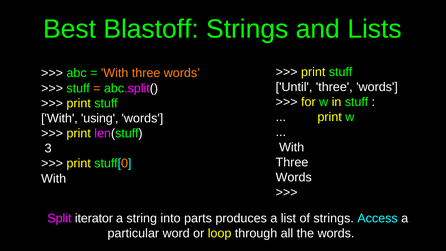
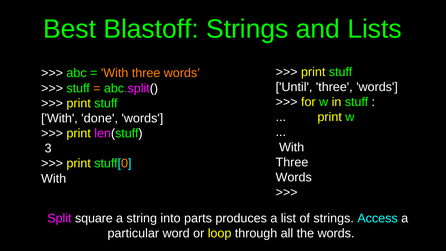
using: using -> done (100, 118)
iterator: iterator -> square (94, 218)
